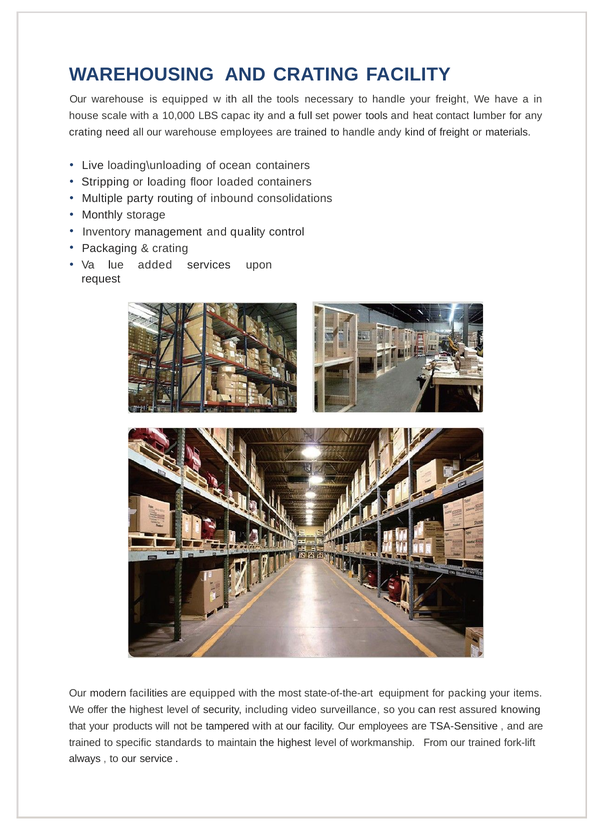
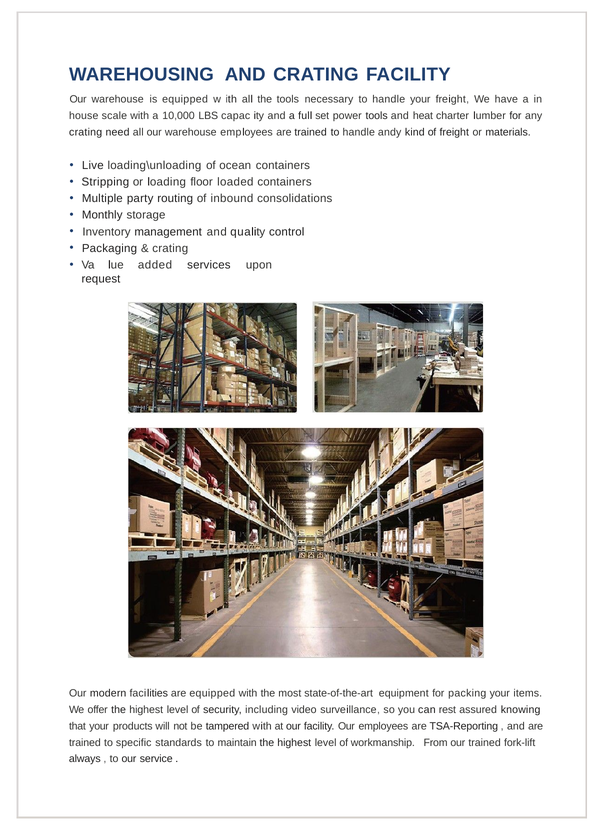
contact: contact -> charter (453, 116)
TSA-Sensitive: TSA-Sensitive -> TSA-Reporting (464, 726)
